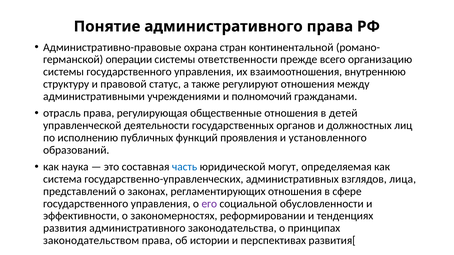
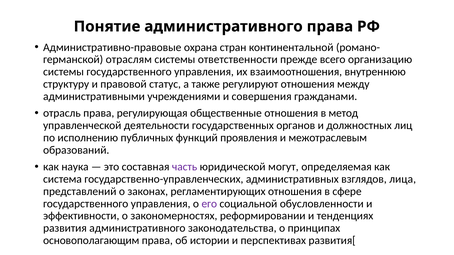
операции: операции -> отраслям (129, 60)
полномочий: полномочий -> совершения (262, 96)
детей: детей -> метод (343, 113)
установленного: установленного -> межотраслевым (328, 138)
часть colour: blue -> purple (185, 167)
законодательством: законодательством -> основополагающим (91, 241)
